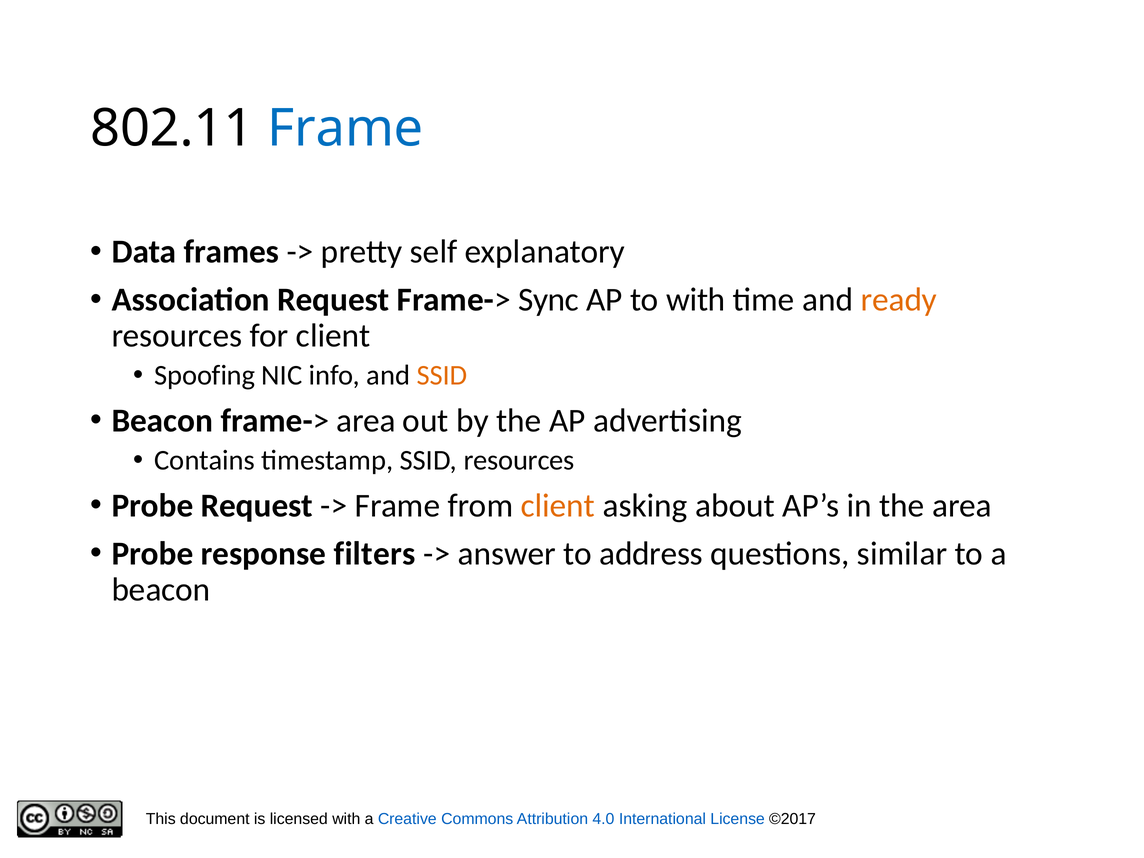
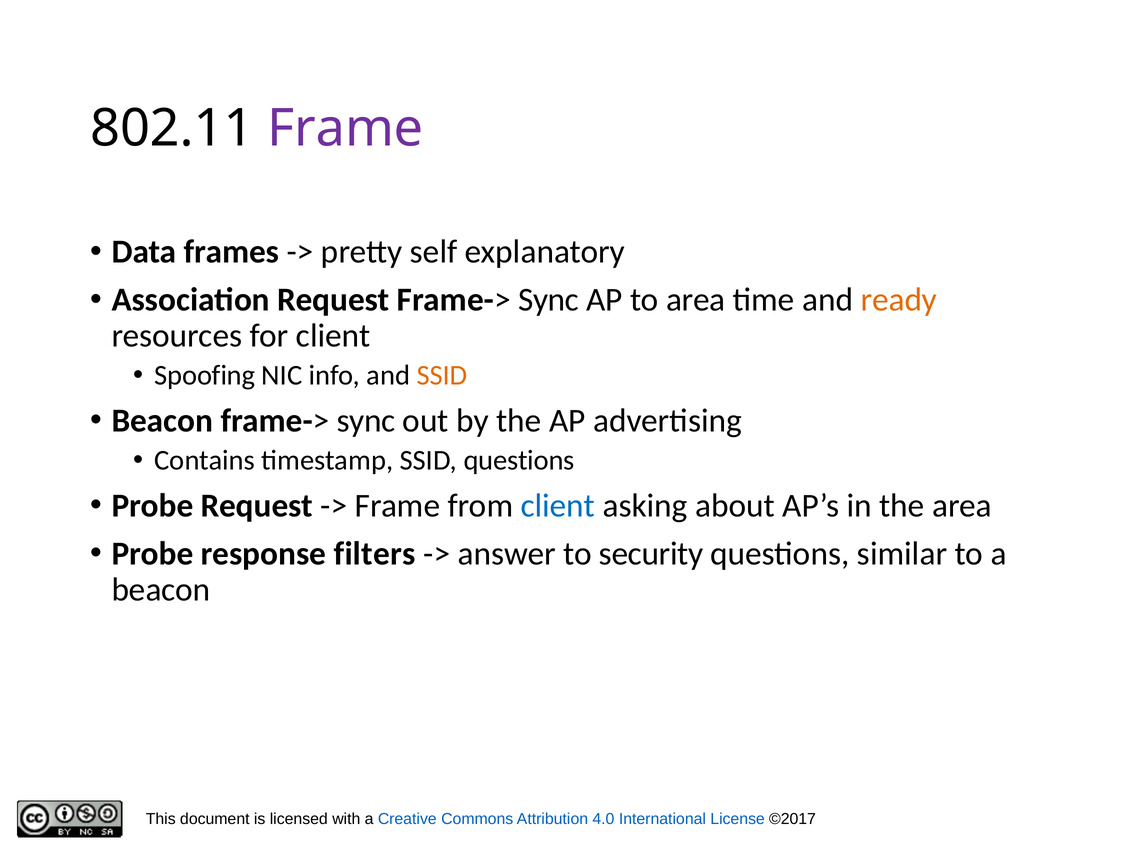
Frame colour: blue -> purple (345, 128)
to with: with -> area (696, 300)
Beacon frame-> area: area -> sync (366, 421)
SSID resources: resources -> questions (519, 460)
client colour: orange -> blue (558, 506)
address: address -> security (651, 554)
